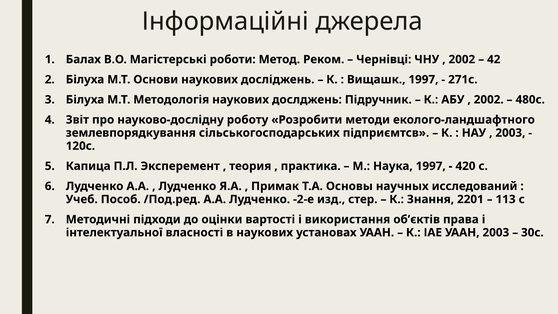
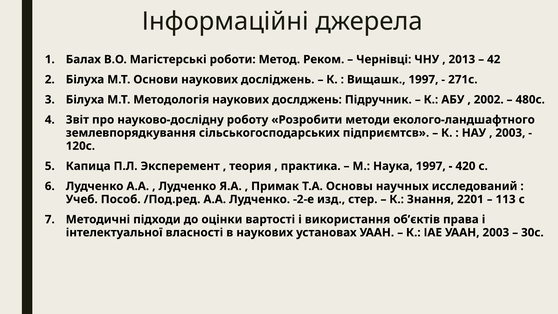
2002: 2002 -> 2013 (462, 59)
